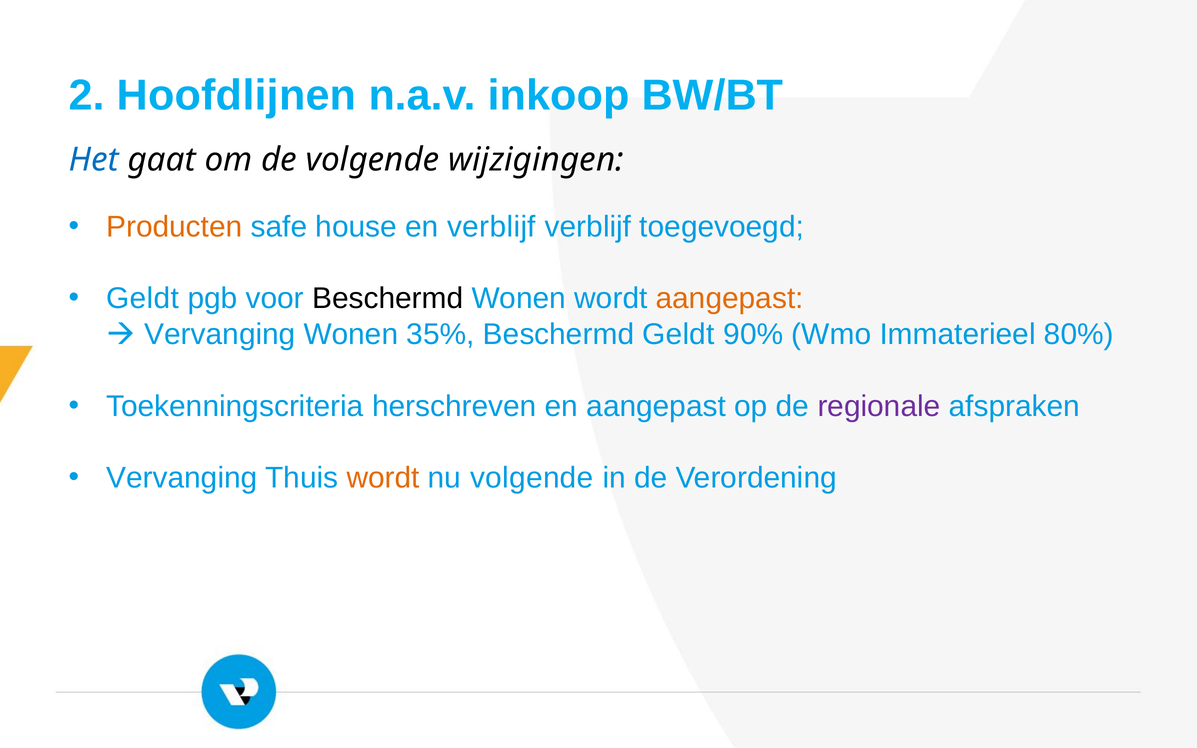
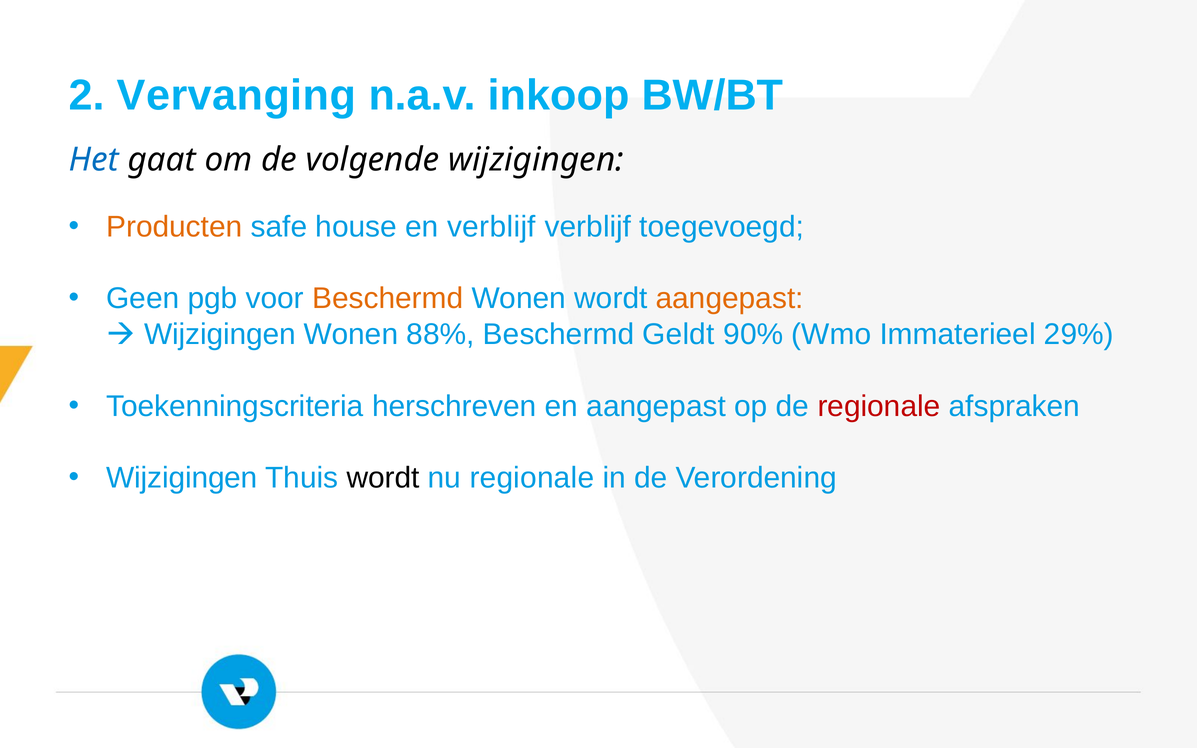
Hoofdlijnen: Hoofdlijnen -> Vervanging (236, 96)
Geldt: Geldt -> Geen (143, 299)
Beschermd colour: black -> orange (388, 299)
Vervanging: Vervanging -> Wijzigingen (220, 335)
35%: 35% -> 88% (441, 335)
80%: 80% -> 29% (1079, 335)
regionale colour: purple -> red (879, 406)
Vervanging: Vervanging -> Wijzigingen (182, 478)
wordt colour: orange -> black (383, 478)
nu volgende: volgende -> regionale (532, 478)
